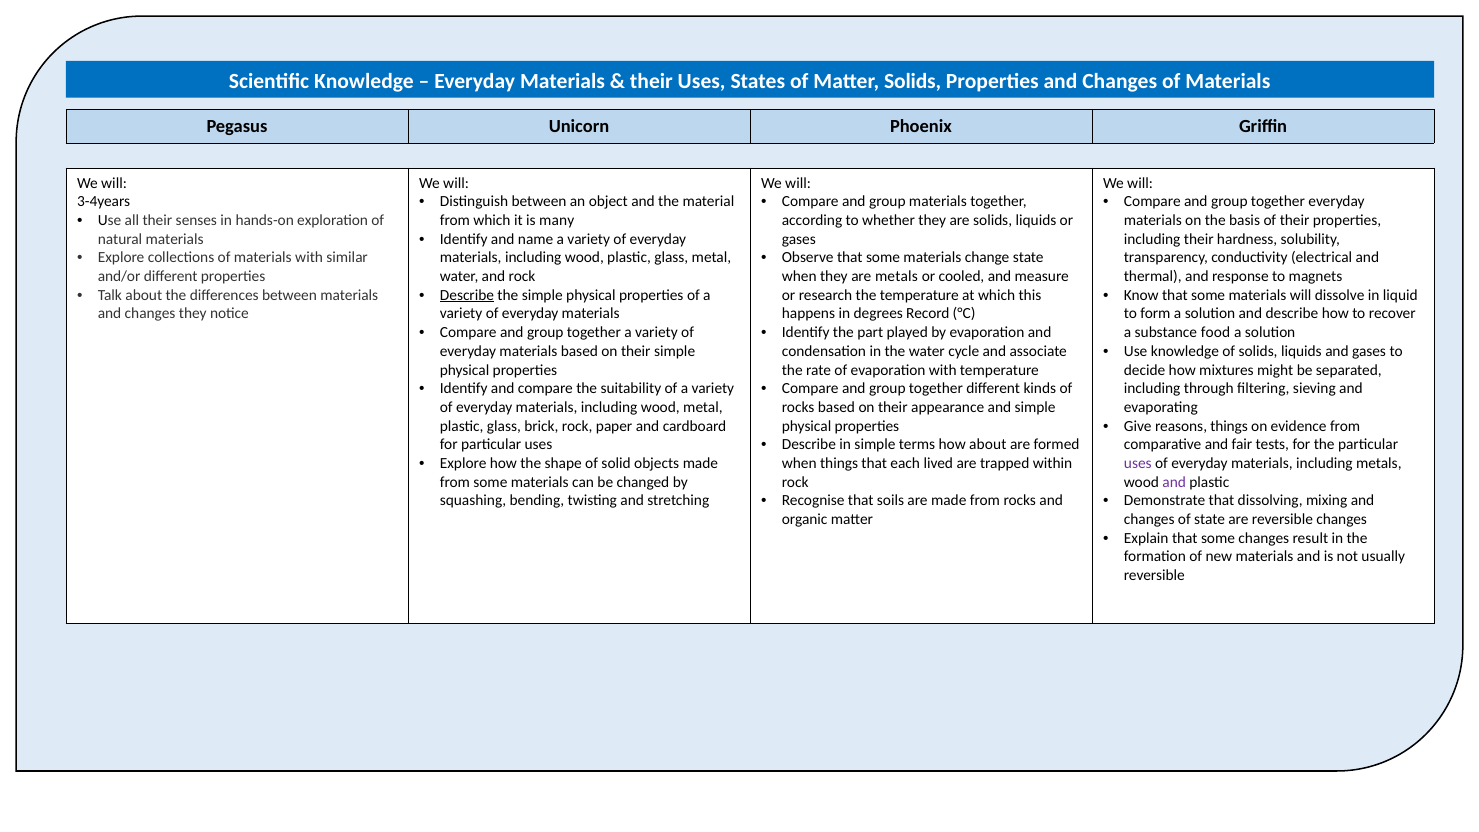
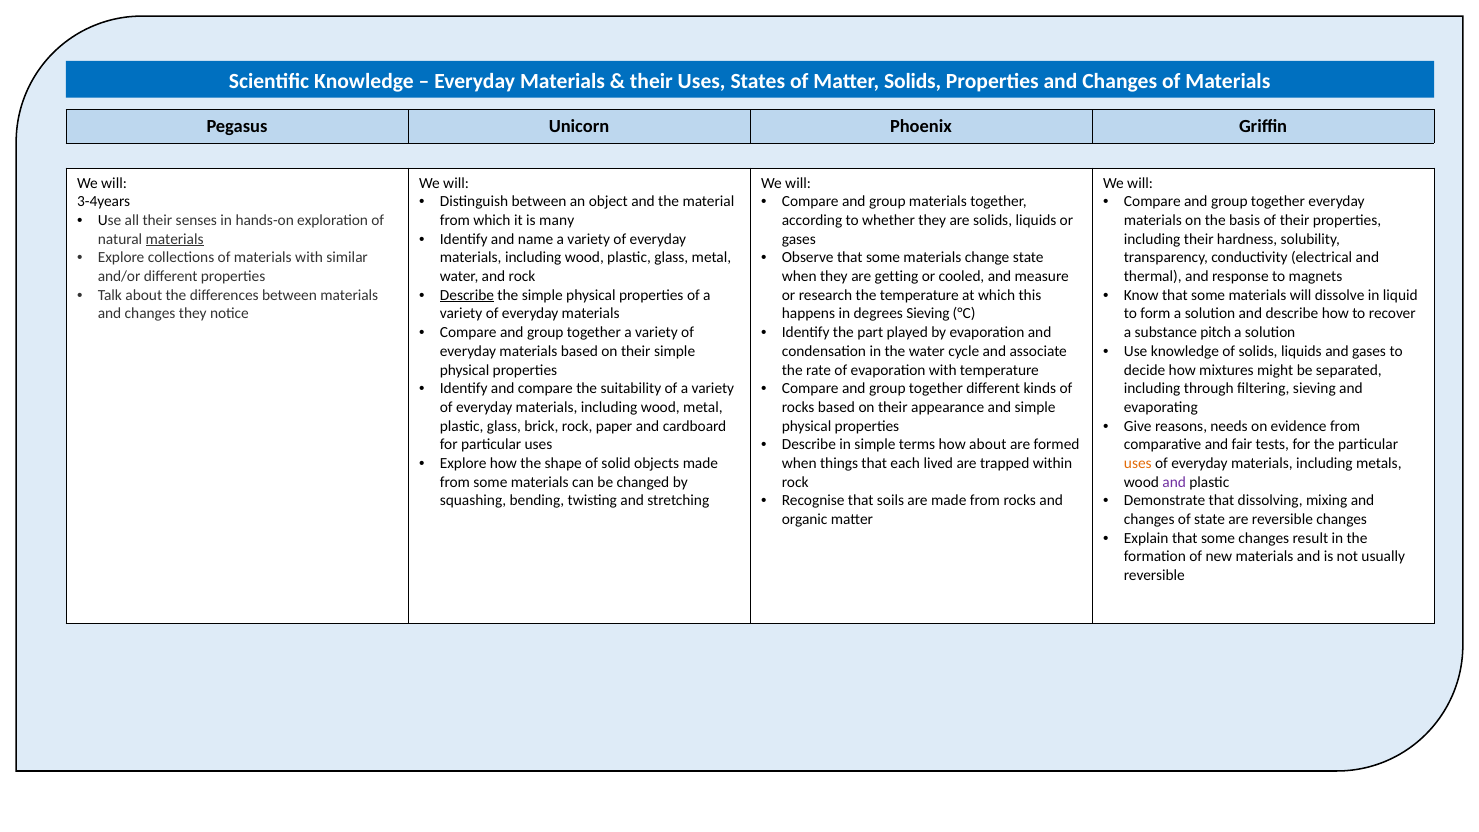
materials underline: none -> present (175, 239)
are metals: metals -> getting (897, 276)
degrees Record: Record -> Sieving (928, 314)
food: food -> pitch (1216, 333)
reasons things: things -> needs (1229, 426)
uses colour: purple -> orange (1138, 463)
